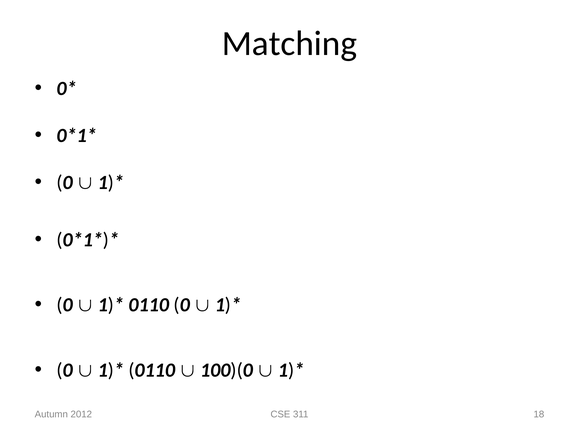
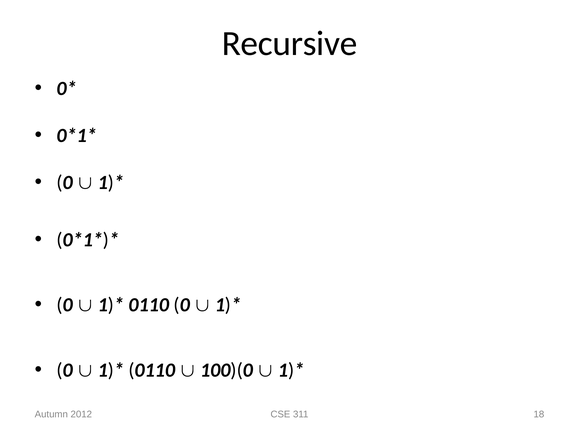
Matching: Matching -> Recursive (290, 43)
